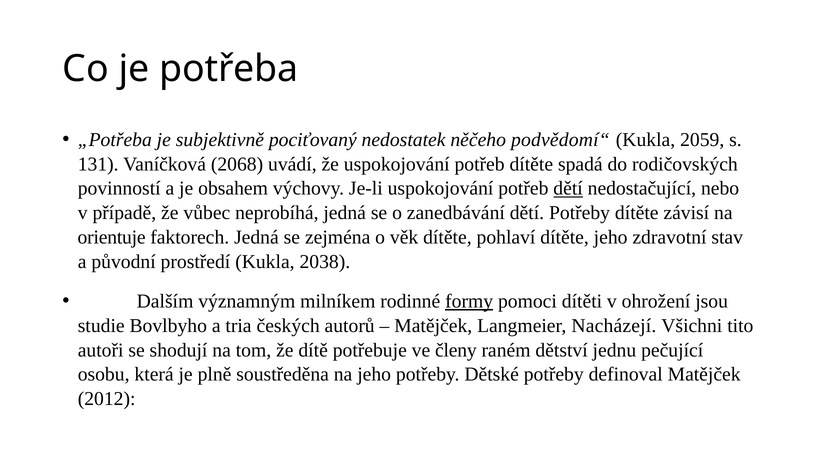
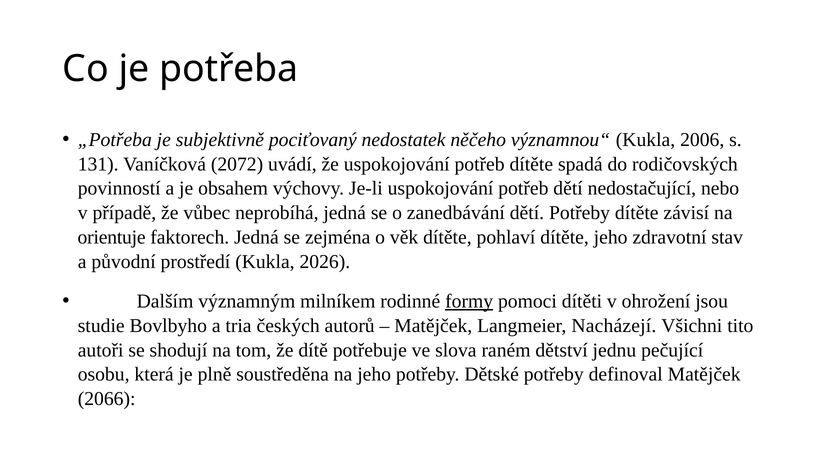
podvědomí“: podvědomí“ -> významnou“ (561, 140)
2059: 2059 -> 2006 (702, 140)
2068: 2068 -> 2072 (237, 164)
dětí underline: present -> none (568, 188)
2038: 2038 -> 2026 (325, 261)
členy: členy -> slova (456, 350)
2012: 2012 -> 2066 (107, 399)
